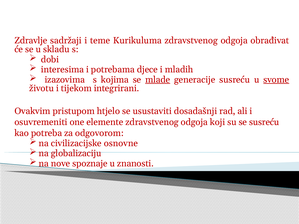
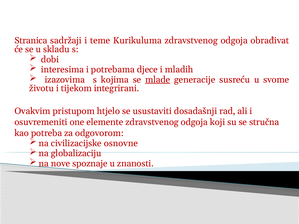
Zdravlje: Zdravlje -> Stranica (31, 41)
svome underline: present -> none (276, 80)
se susreću: susreću -> stručna (264, 122)
